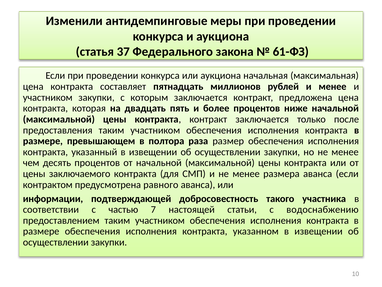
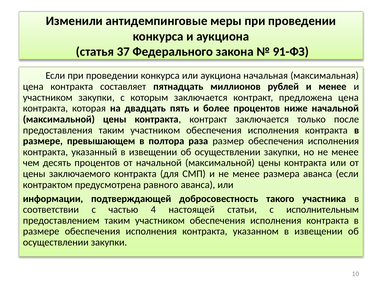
61-ФЗ: 61-ФЗ -> 91-ФЗ (291, 52)
7: 7 -> 4 (153, 209)
водоснабжению: водоснабжению -> исполнительным (323, 209)
